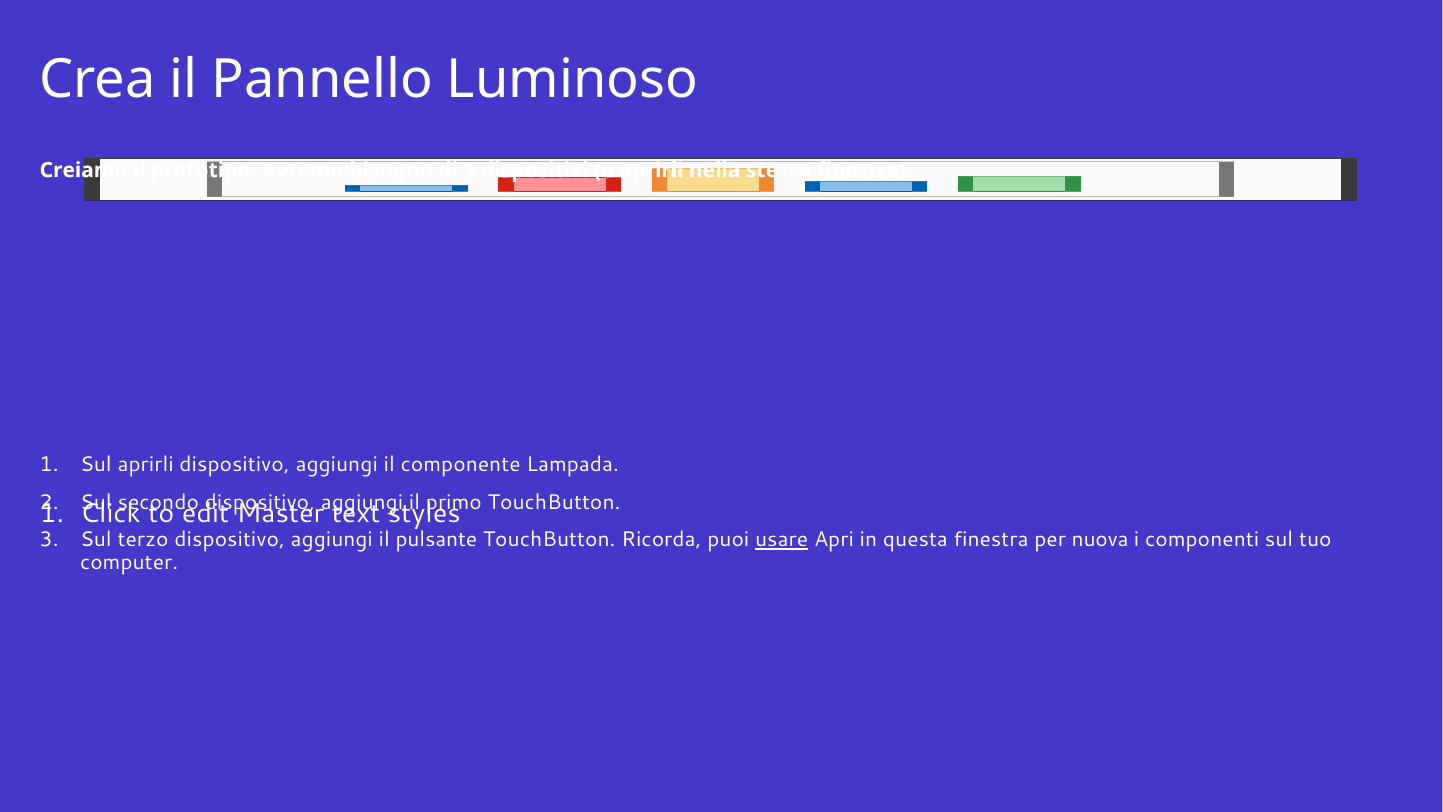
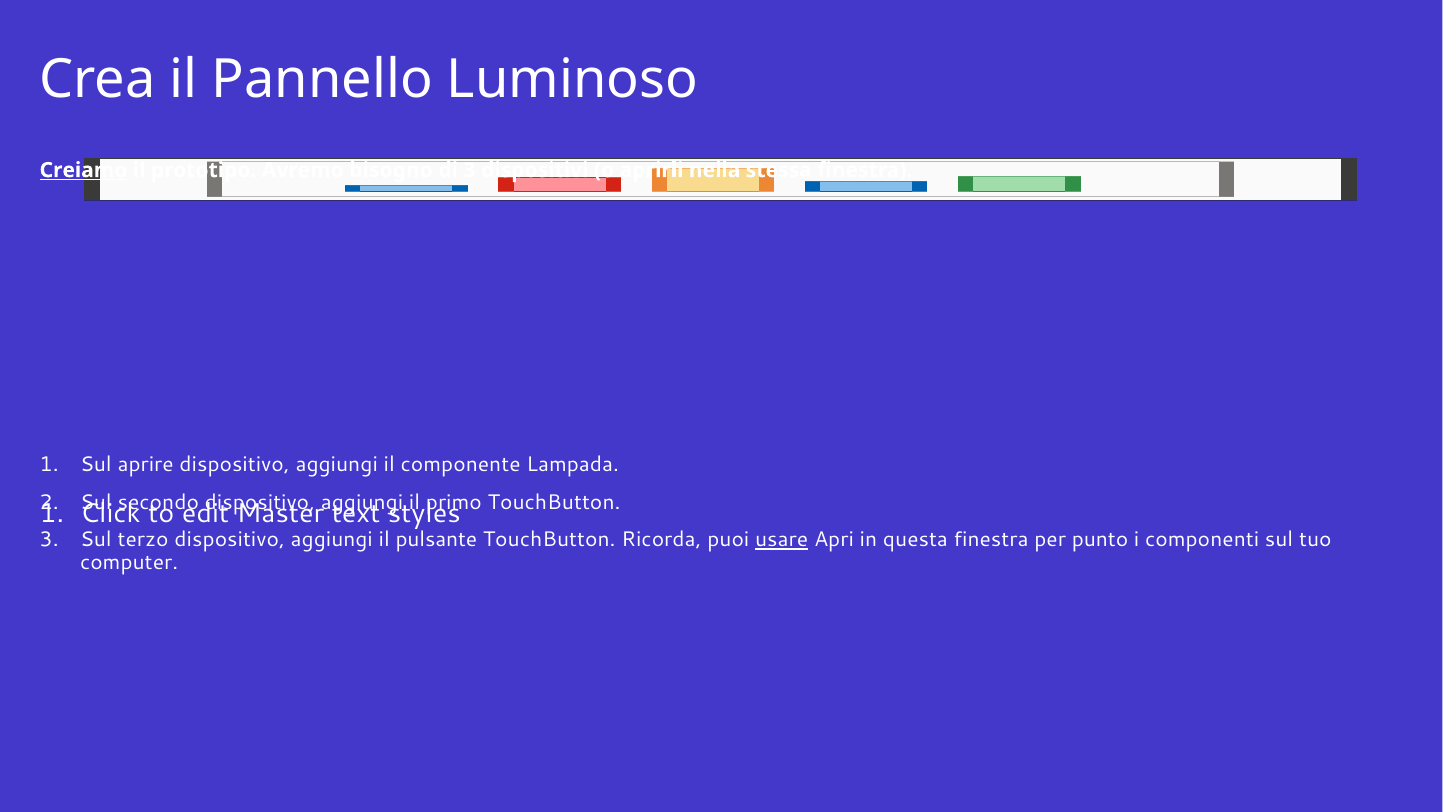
Creiamo underline: none -> present (83, 170)
Sul aprirli: aprirli -> aprire (146, 464)
nuova: nuova -> punto (1100, 540)
